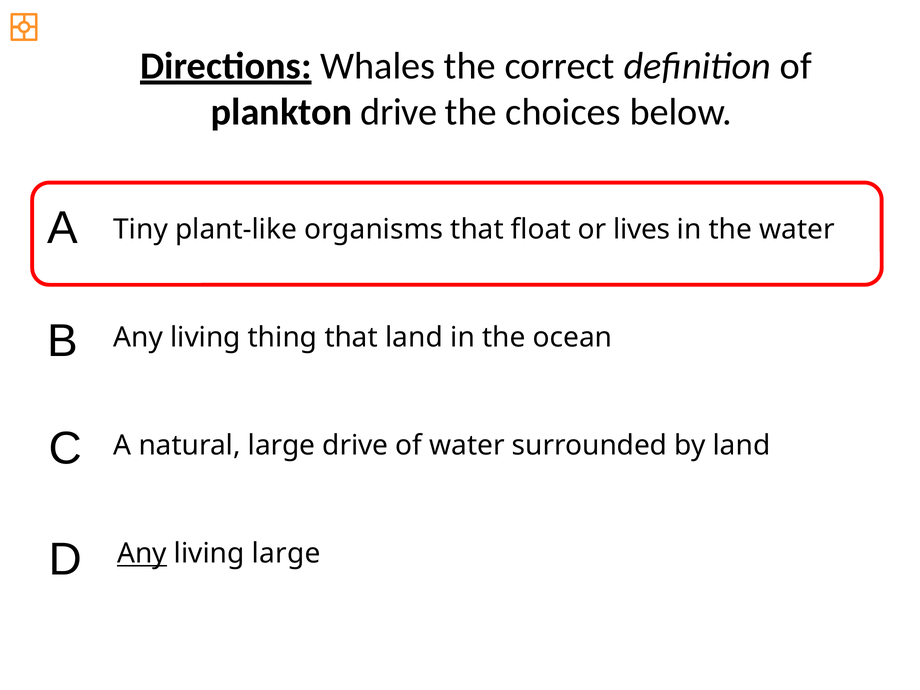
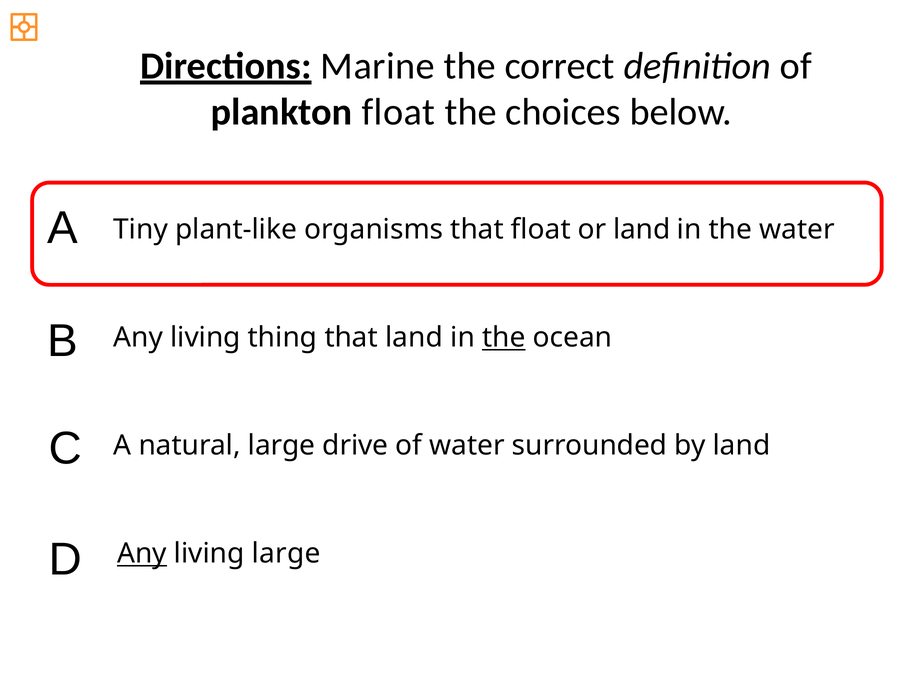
Whales: Whales -> Marine (378, 66)
plankton drive: drive -> float (398, 112)
or lives: lives -> land (642, 230)
the underline: none -> present (504, 338)
